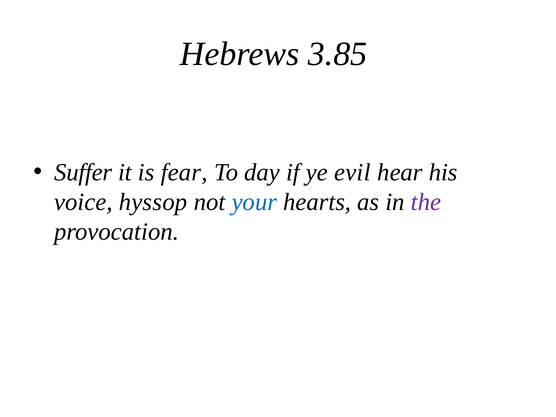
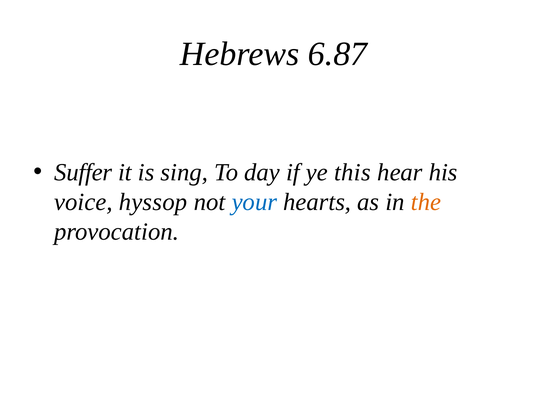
3.85: 3.85 -> 6.87 (338, 54)
fear: fear -> sing (184, 172)
evil: evil -> this (352, 172)
the colour: purple -> orange (426, 202)
